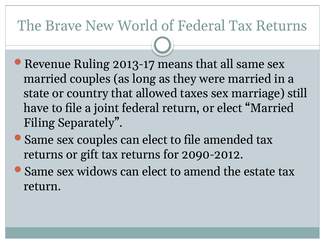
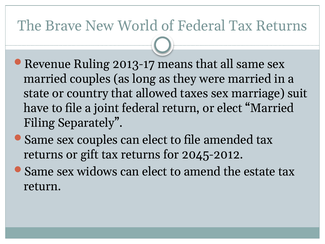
still: still -> suit (297, 93)
2090-2012: 2090-2012 -> 2045-2012 (212, 154)
